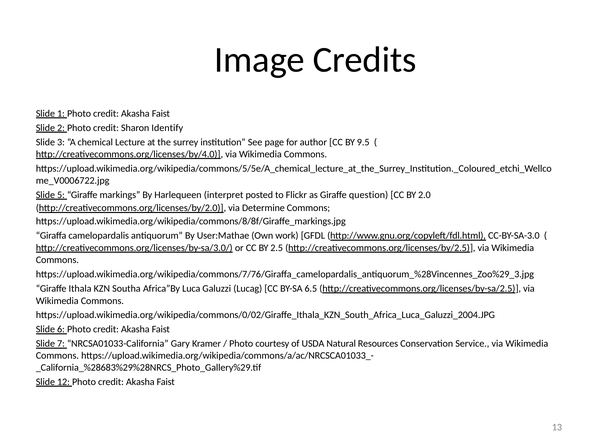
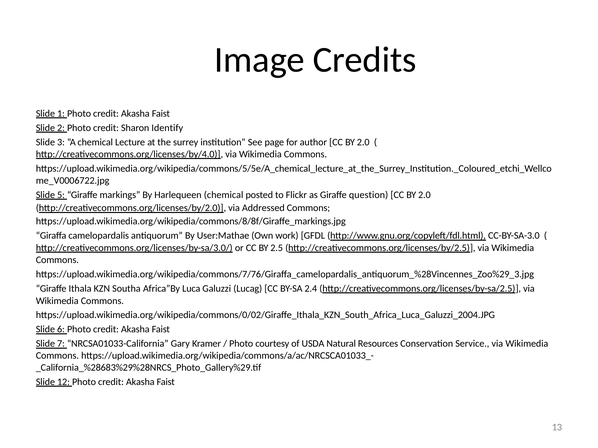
author CC BY 9.5: 9.5 -> 2.0 (363, 142)
Harlequeen interpret: interpret -> chemical (224, 195)
Determine: Determine -> Addressed (263, 208)
6.5: 6.5 -> 2.4 (311, 289)
